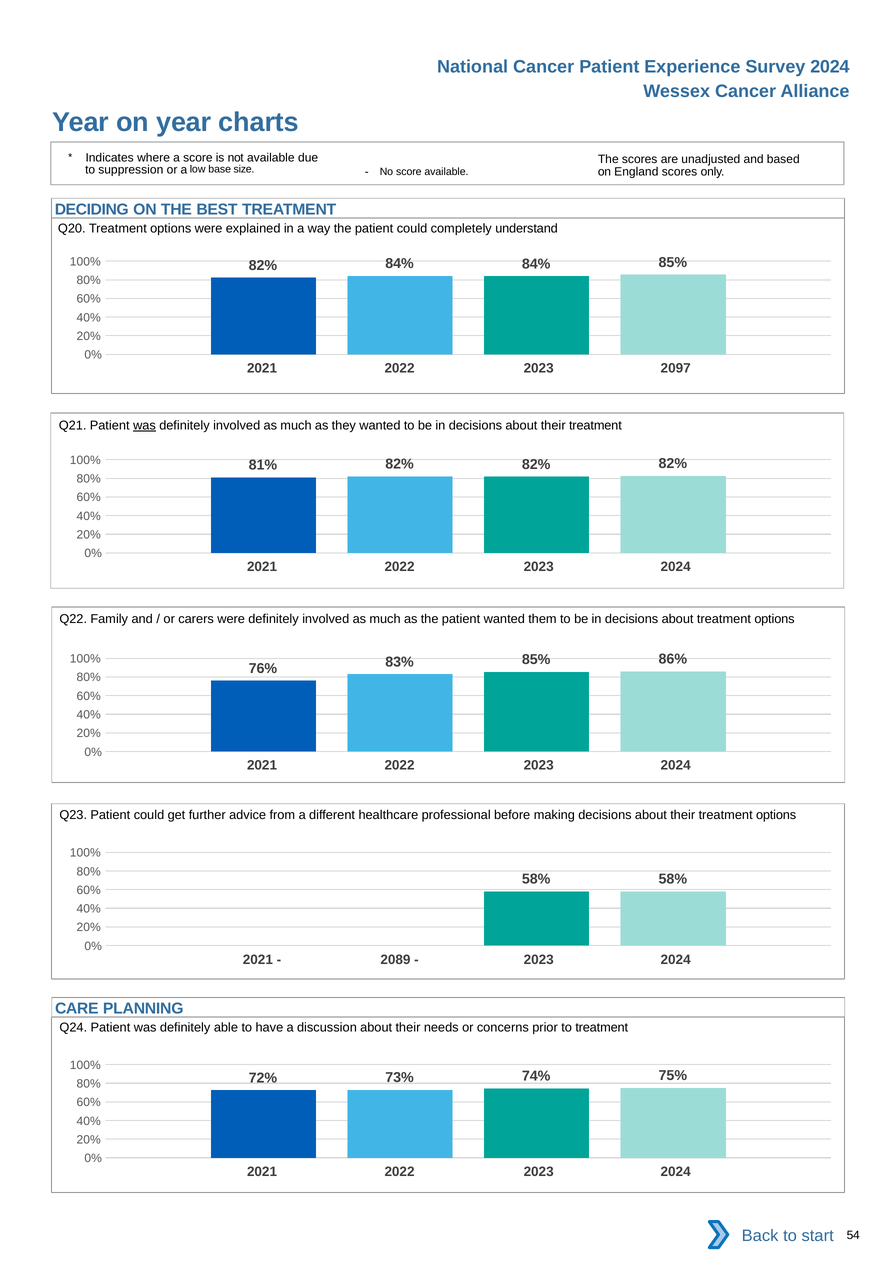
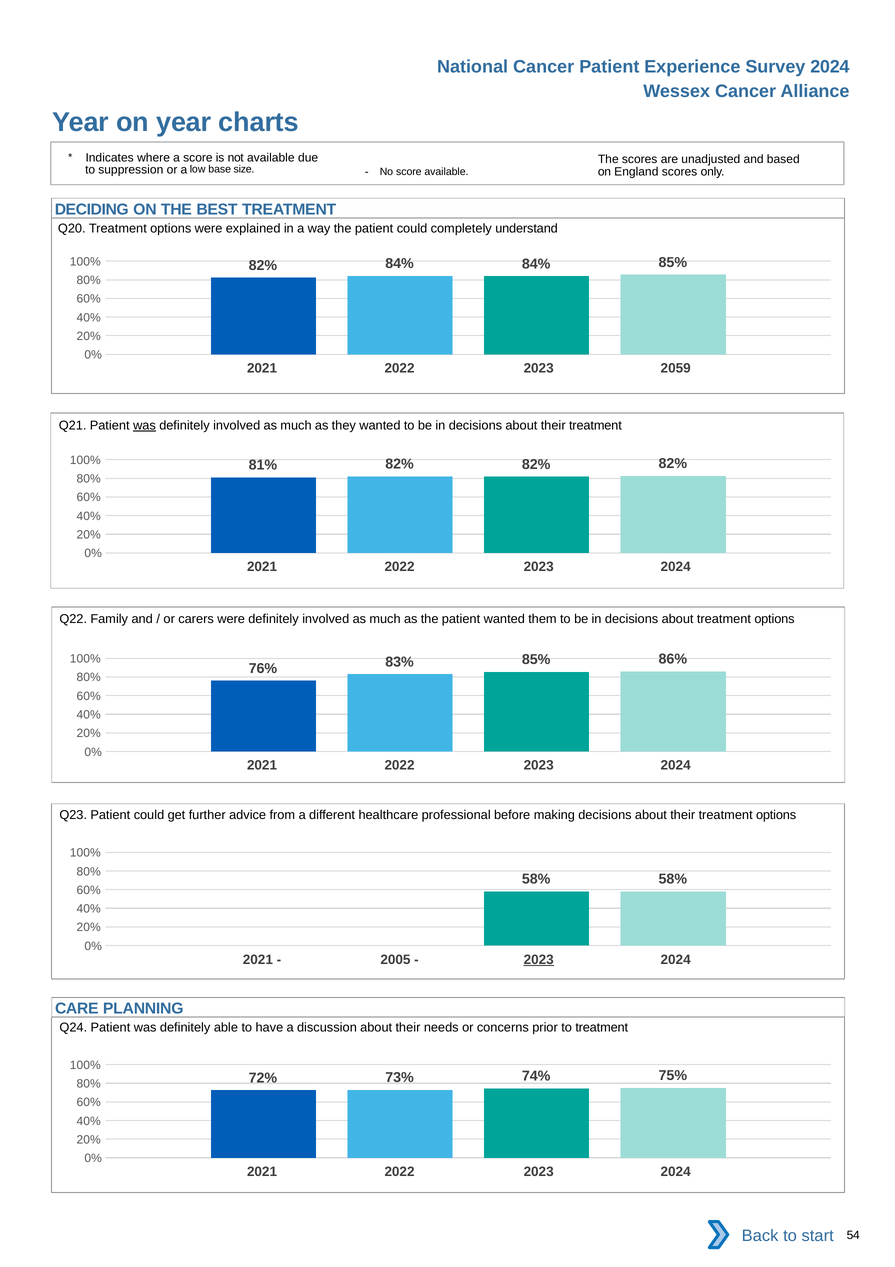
2097: 2097 -> 2059 (676, 368)
2089: 2089 -> 2005 (395, 959)
2023 underline: none -> present (539, 959)
